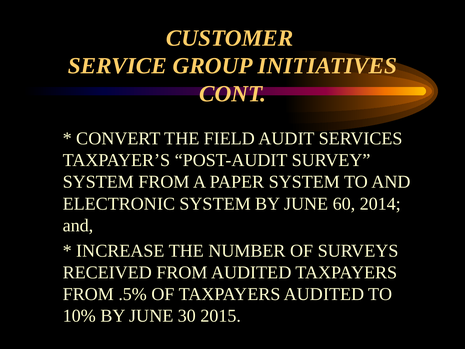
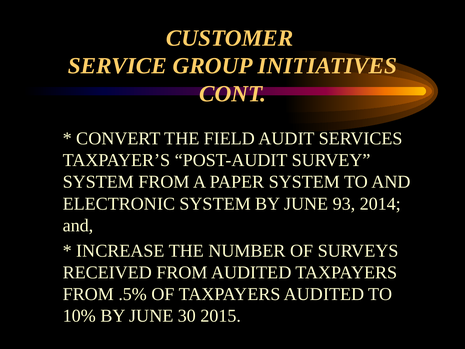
60: 60 -> 93 (344, 204)
